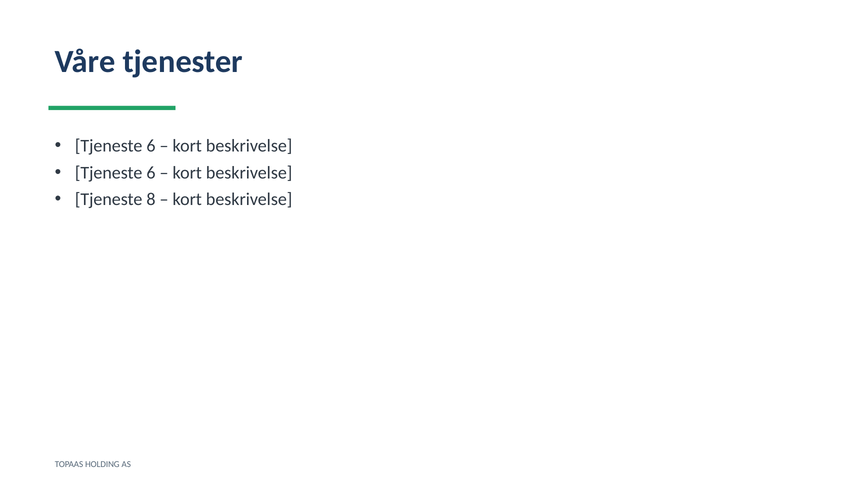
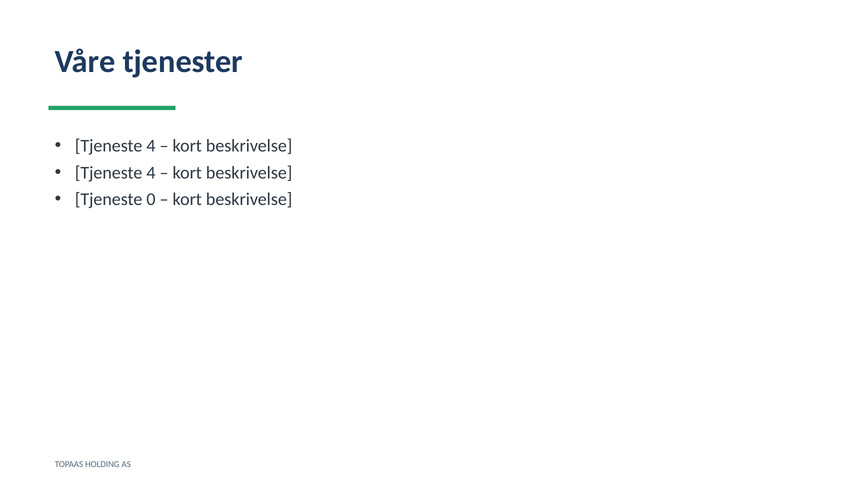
6: 6 -> 4 (151, 146)
6: 6 -> 4 (151, 173)
8: 8 -> 0 (151, 200)
